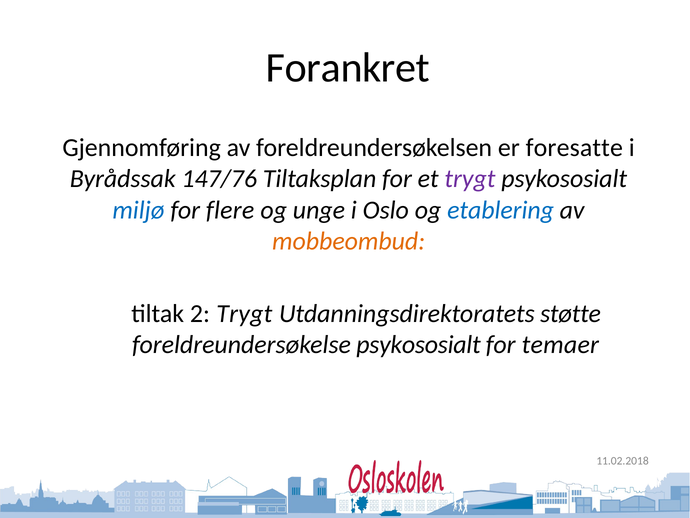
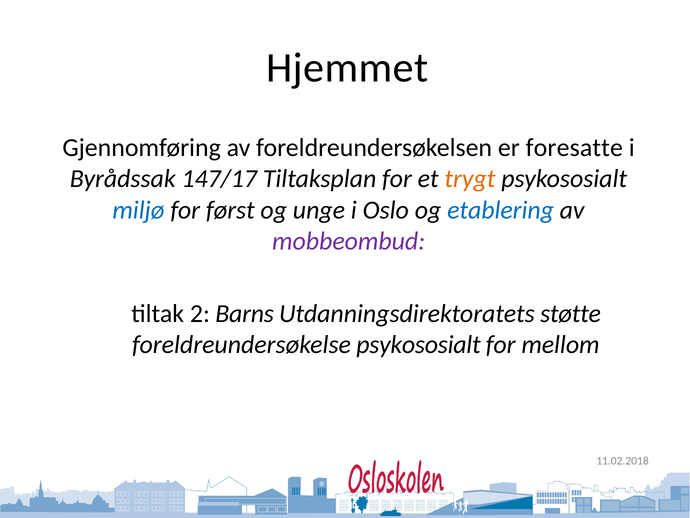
Forankret: Forankret -> Hjemmet (347, 68)
147/76: 147/76 -> 147/17 (219, 179)
trygt colour: purple -> orange (470, 179)
flere: flere -> først (230, 210)
mobbeombud colour: orange -> purple (349, 241)
2 Trygt: Trygt -> Barns (245, 313)
temaer: temaer -> mellom (560, 345)
